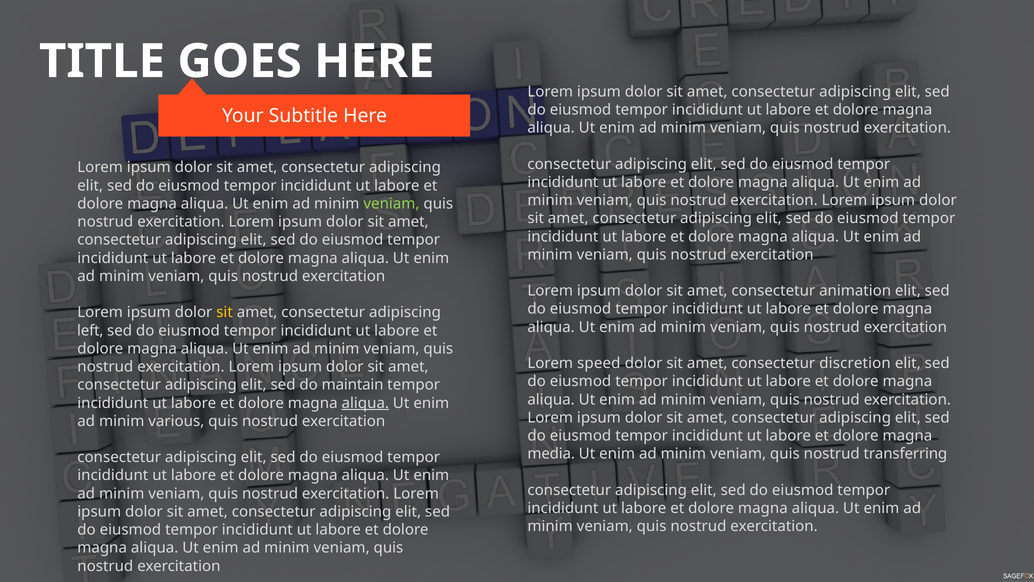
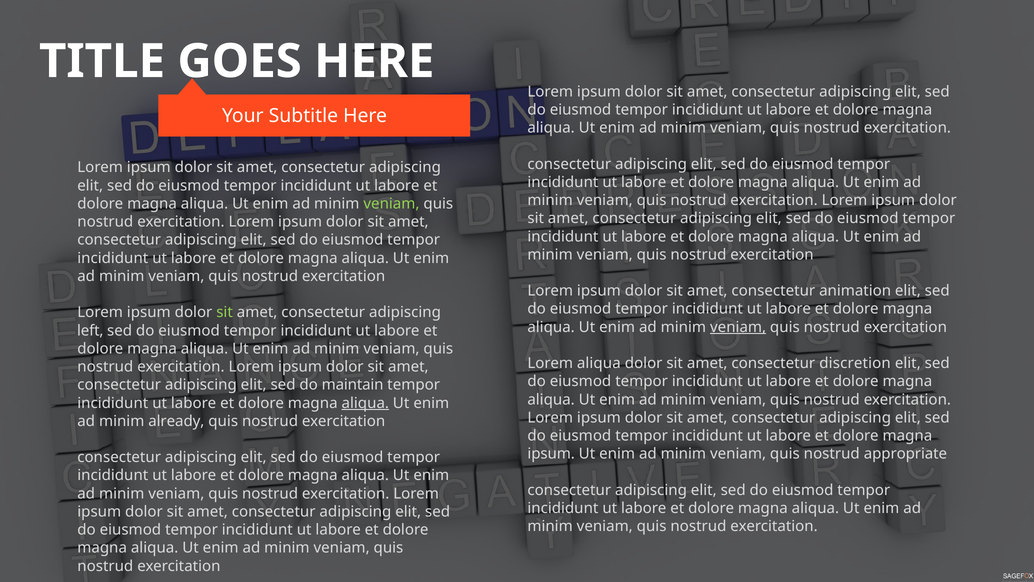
sit colour: yellow -> light green (225, 312)
veniam underline: none -> present (738, 327)
Lorem speed: speed -> aliqua (599, 363)
various: various -> already (176, 421)
media: media -> ipsum (551, 454)
transferring: transferring -> appropriate (905, 454)
